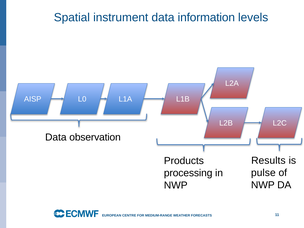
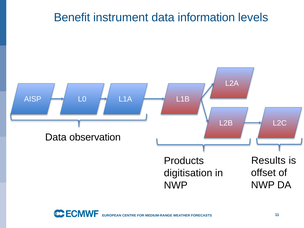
Spatial: Spatial -> Benefit (72, 18)
pulse: pulse -> offset (263, 173)
processing: processing -> digitisation (188, 173)
